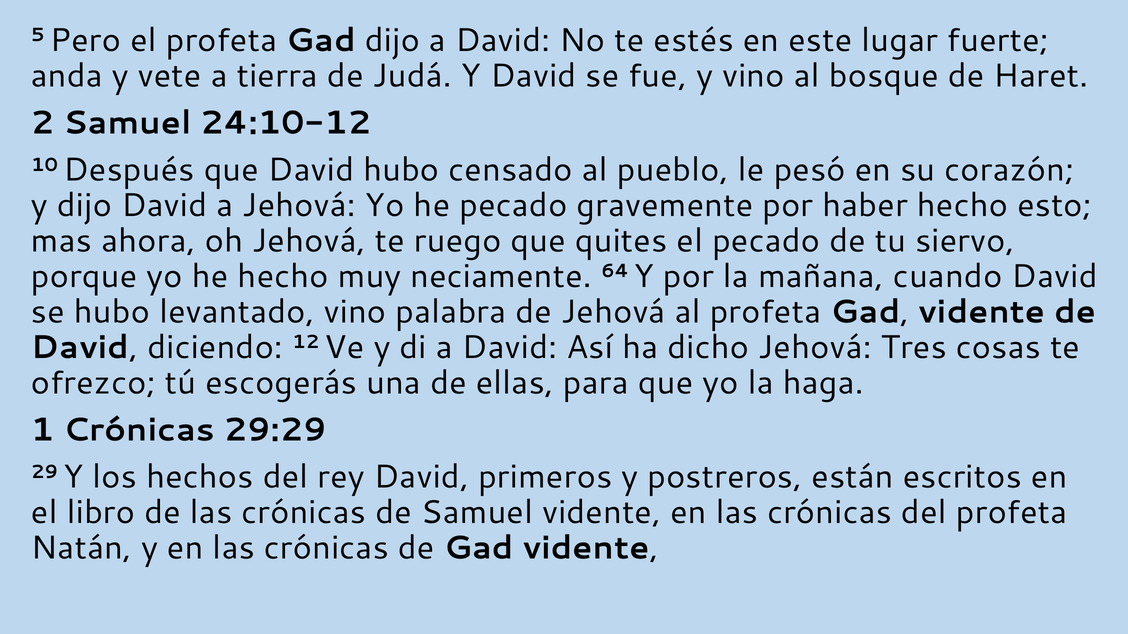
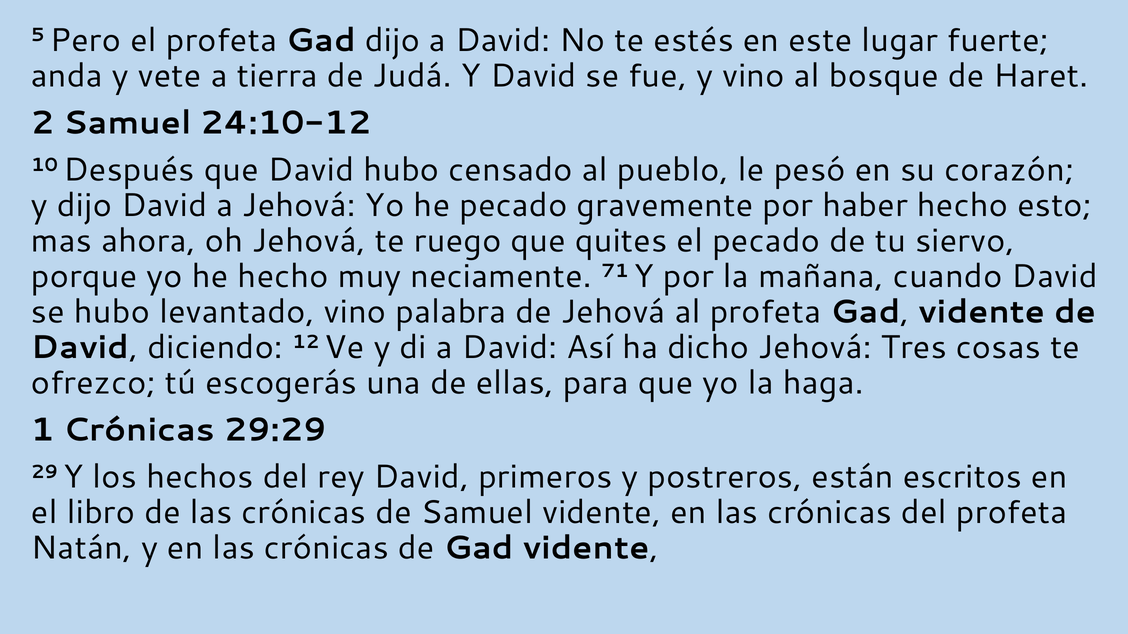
64: 64 -> 71 (615, 271)
